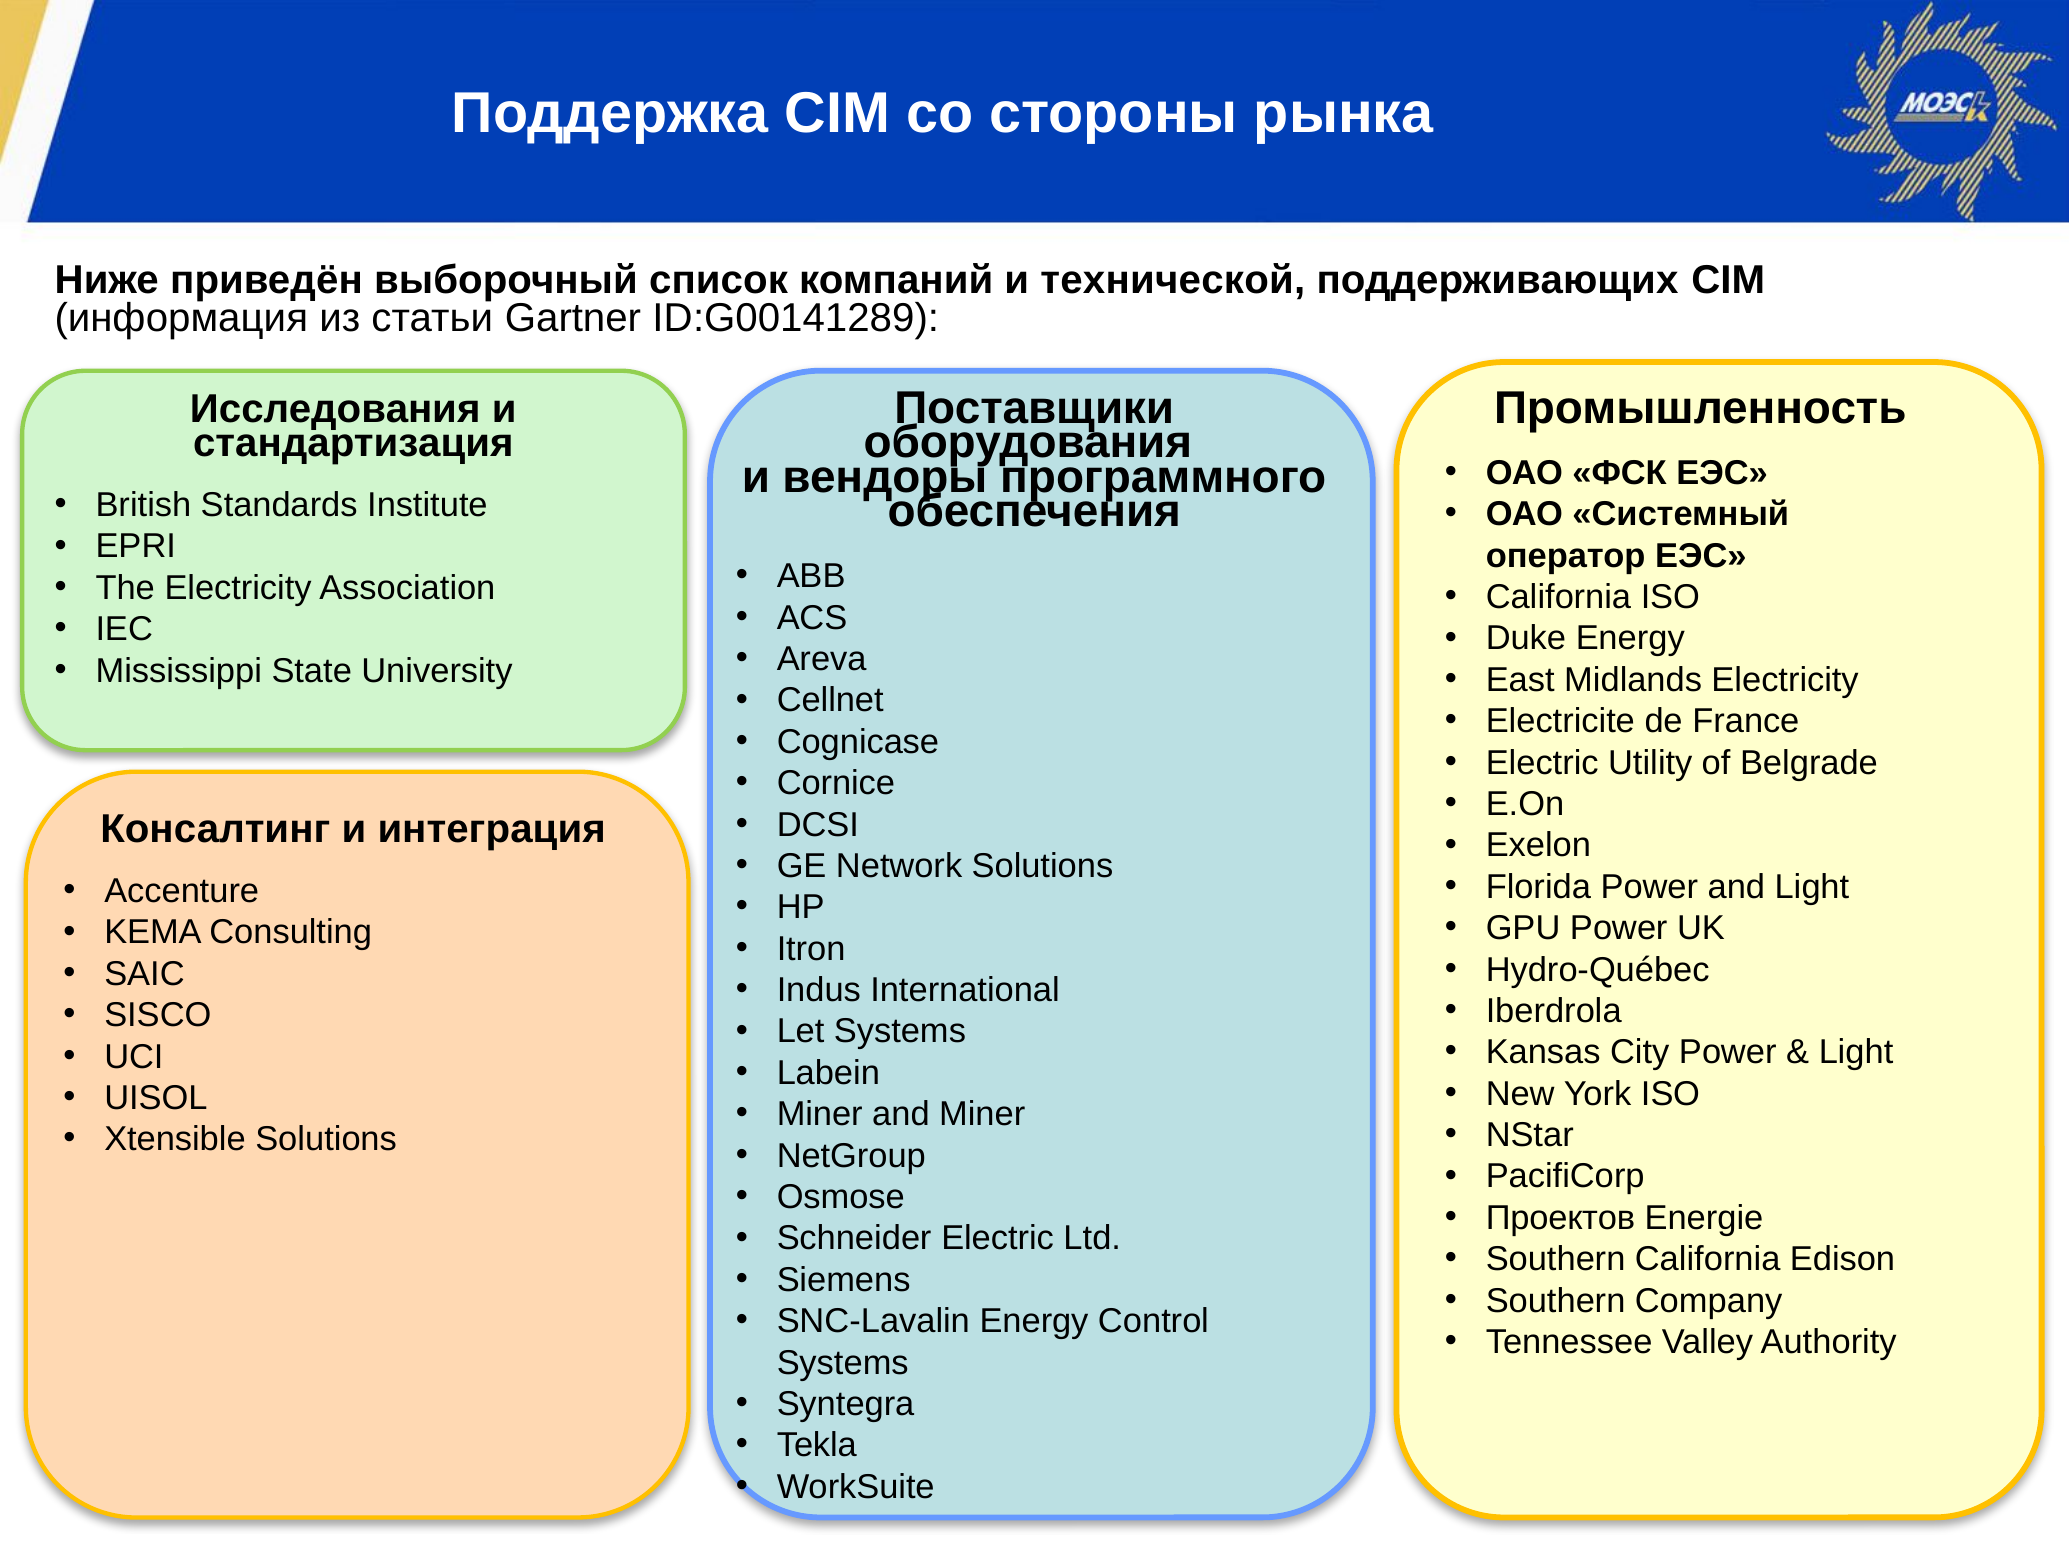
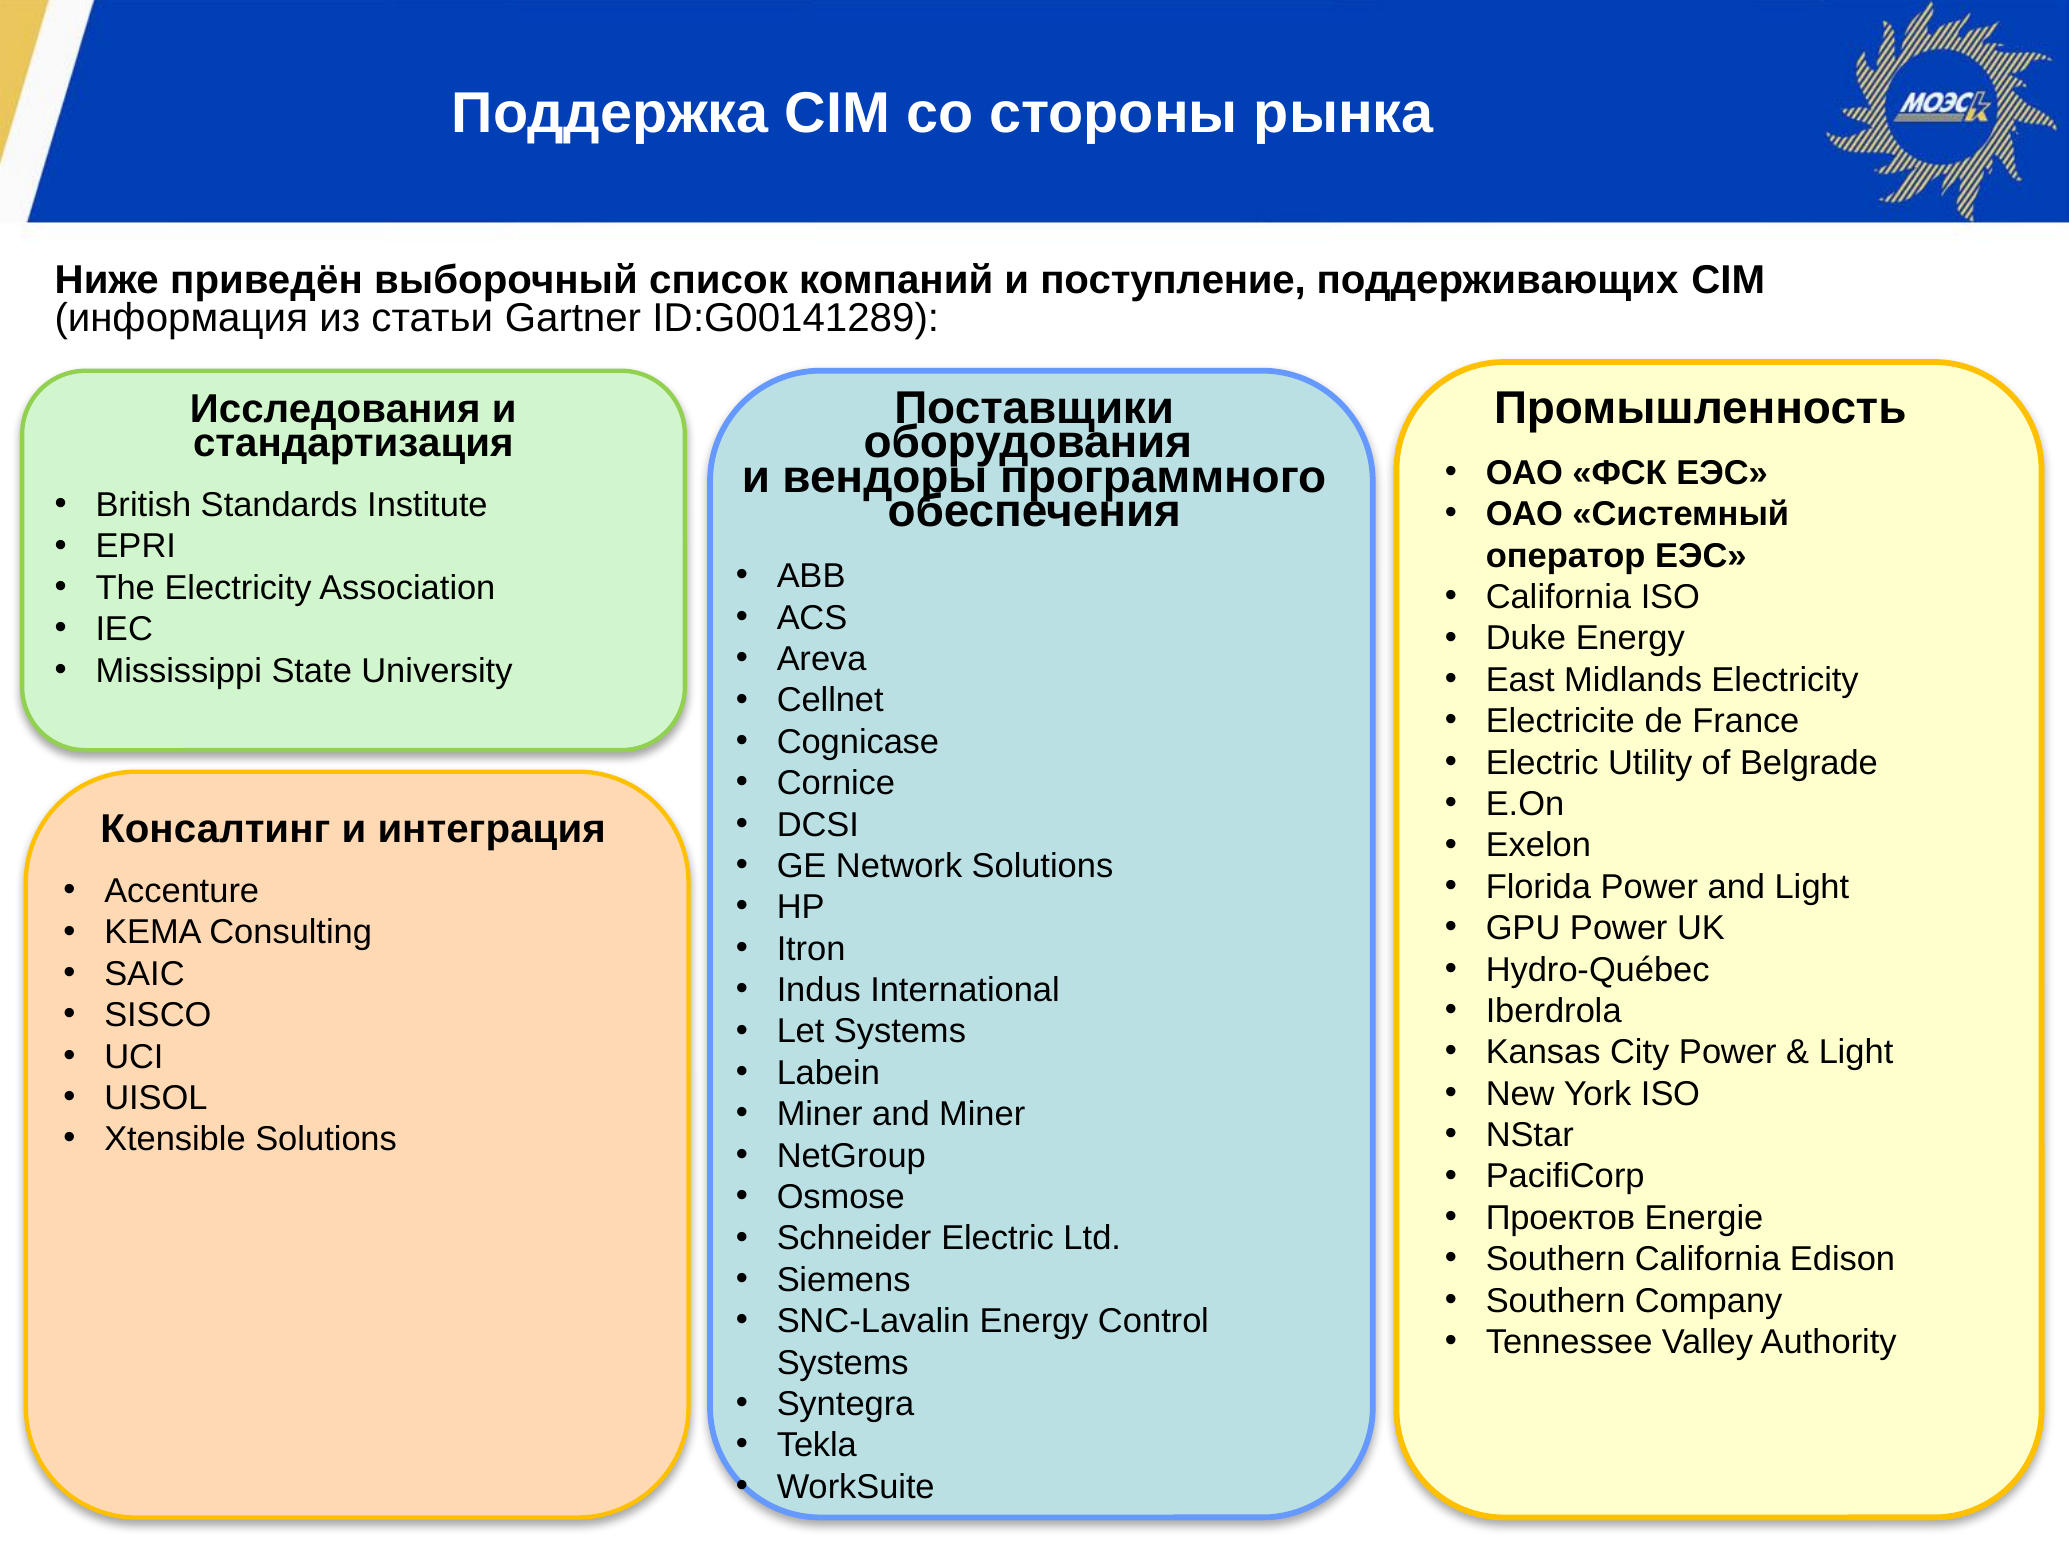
технической: технической -> поступление (1173, 280)
